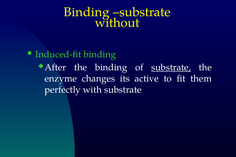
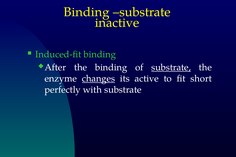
without: without -> inactive (117, 23)
changes underline: none -> present (98, 79)
them: them -> short (201, 79)
